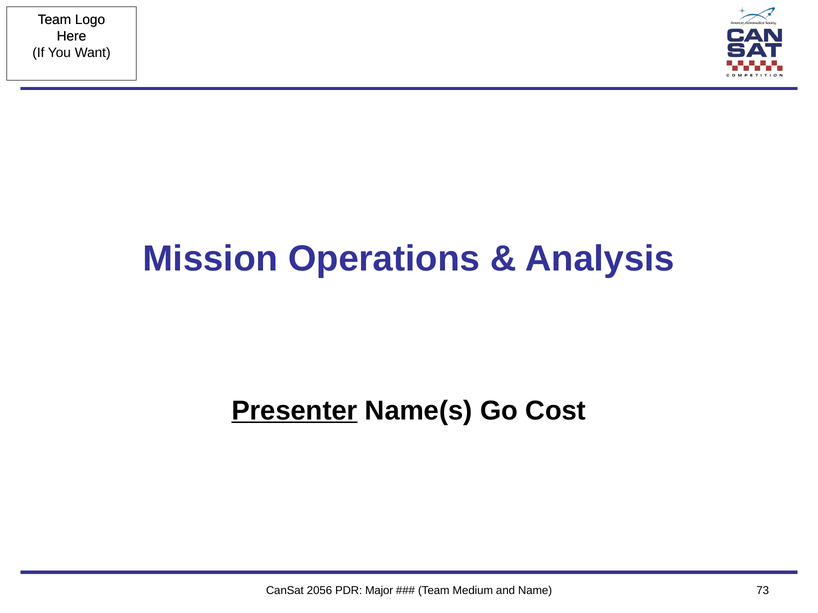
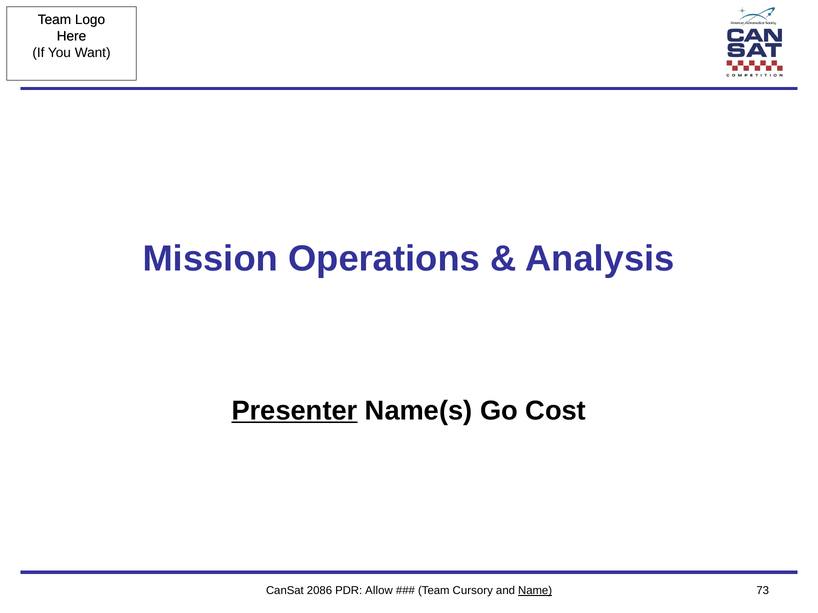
2056: 2056 -> 2086 (319, 591)
Major: Major -> Allow (379, 591)
Medium: Medium -> Cursory (473, 591)
Name underline: none -> present (535, 591)
